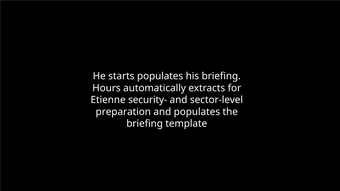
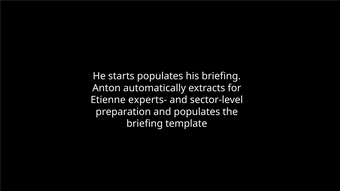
Hours: Hours -> Anton (106, 88)
security-: security- -> experts- (148, 100)
